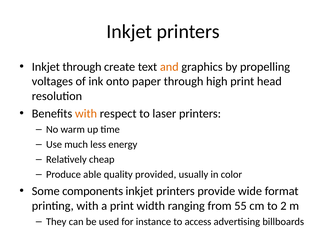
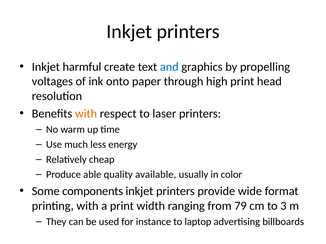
Inkjet through: through -> harmful (82, 67)
and colour: orange -> blue (169, 67)
provided: provided -> available (156, 175)
55: 55 -> 79 (240, 206)
2: 2 -> 3 (283, 206)
access: access -> laptop (198, 222)
